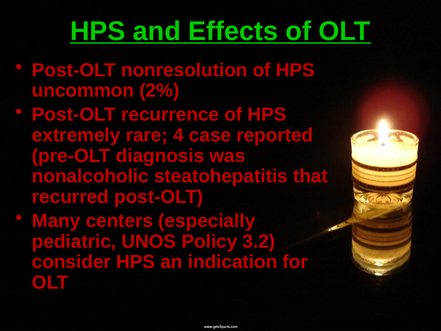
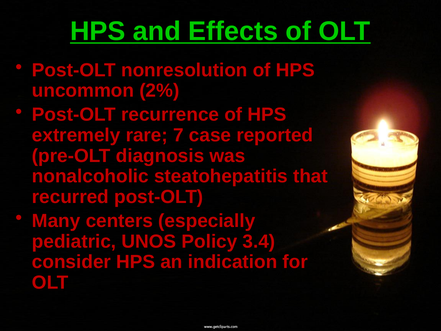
4: 4 -> 7 (178, 135)
3.2: 3.2 -> 3.4 (259, 241)
